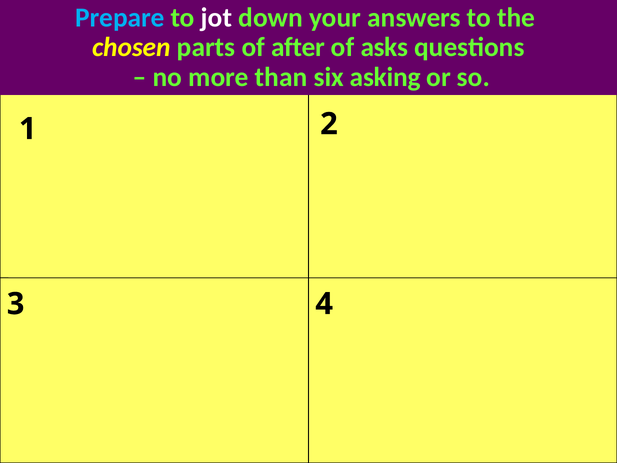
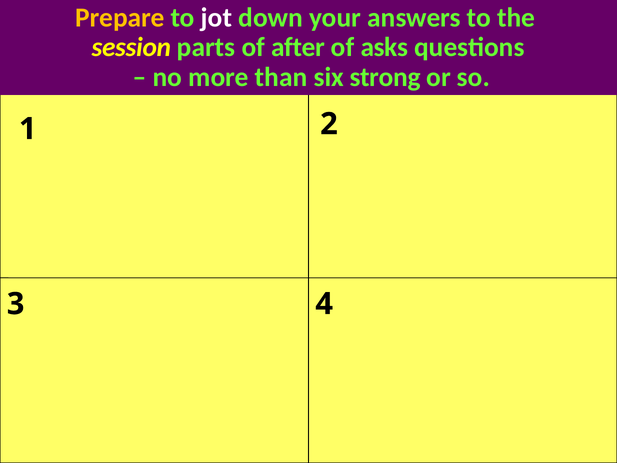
Prepare colour: light blue -> yellow (120, 18)
chosen: chosen -> session (131, 47)
asking: asking -> strong (385, 77)
